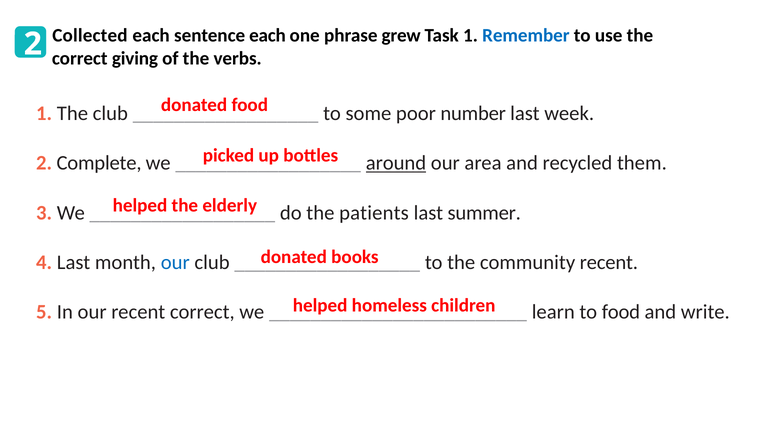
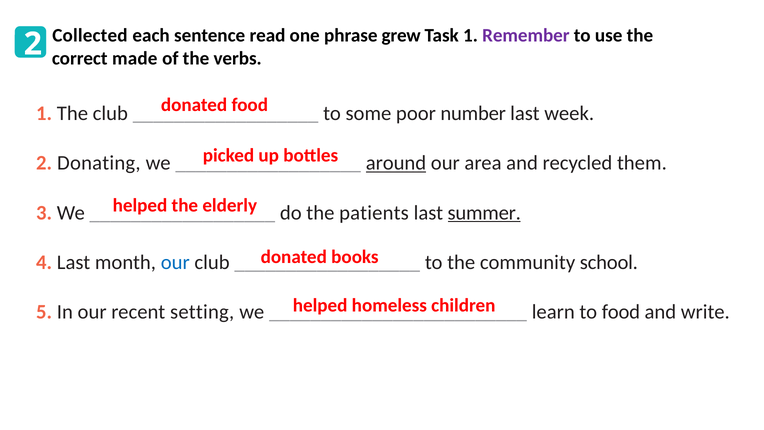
sentence each: each -> read (267, 35)
Remember colour: blue -> purple (526, 35)
giving: giving -> made (135, 58)
Complete: Complete -> Donating (99, 163)
summer underline: none -> present (484, 213)
community recent: recent -> school (609, 262)
recent correct: correct -> setting (202, 312)
